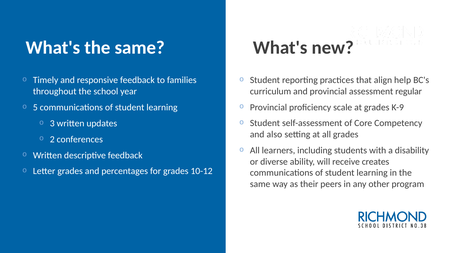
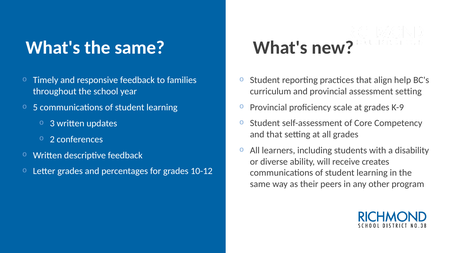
assessment regular: regular -> setting (409, 92)
and also: also -> that (274, 135)
